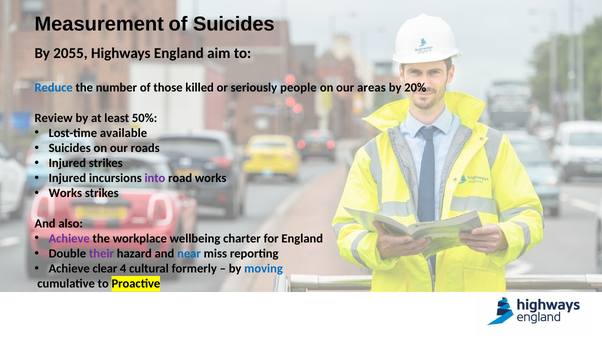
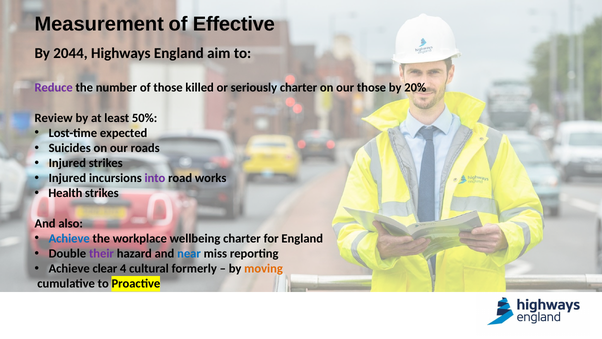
of Suicides: Suicides -> Effective (234, 24)
2055: 2055 -> 2044 (70, 53)
Reduce colour: blue -> purple (54, 88)
seriously people: people -> charter (299, 88)
our areas: areas -> those (372, 88)
available: available -> expected (124, 133)
Works: Works -> Health (65, 193)
Achieve colour: purple -> blue (69, 238)
moving colour: blue -> orange (264, 268)
